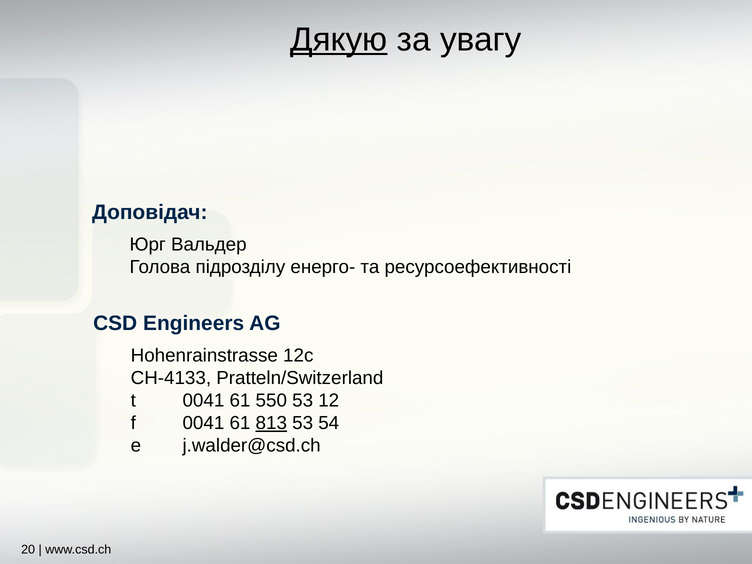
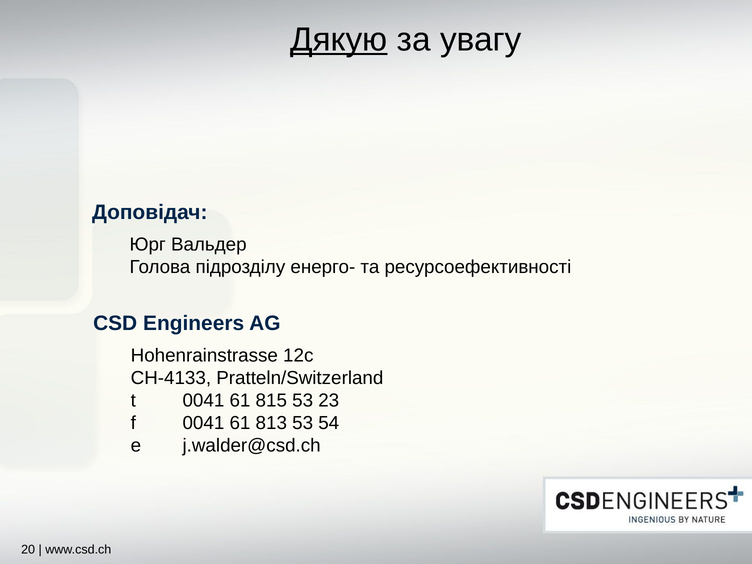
550: 550 -> 815 (271, 401)
12: 12 -> 23 (329, 401)
813 underline: present -> none (271, 423)
